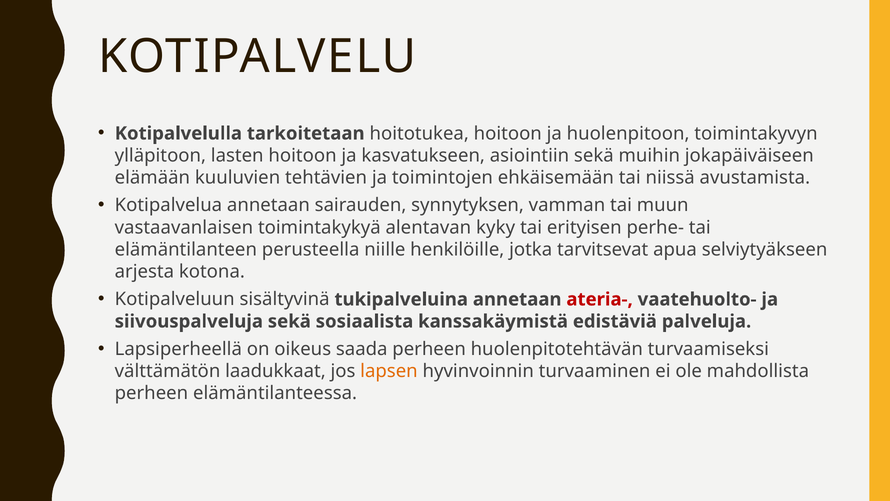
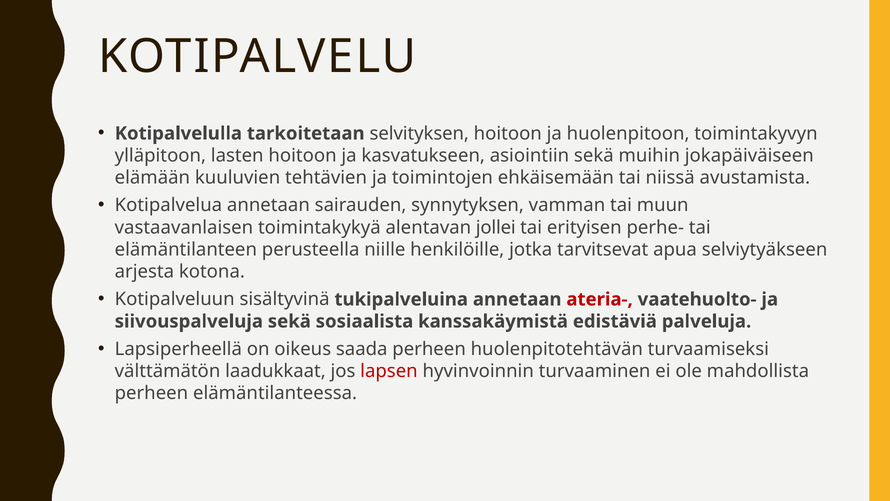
hoitotukea: hoitotukea -> selvityksen (419, 133)
kyky: kyky -> jollei (496, 227)
lapsen colour: orange -> red (389, 371)
